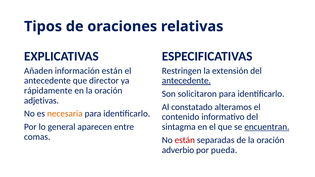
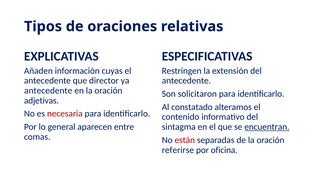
información están: están -> cuyas (112, 71)
antecedente underline: present -> none (186, 81)
rápidamente: rápidamente -> antecedente (48, 91)
necesaria colour: orange -> red (65, 114)
adverbio: adverbio -> referirse (178, 150)
pueda: pueda -> oficina (224, 150)
